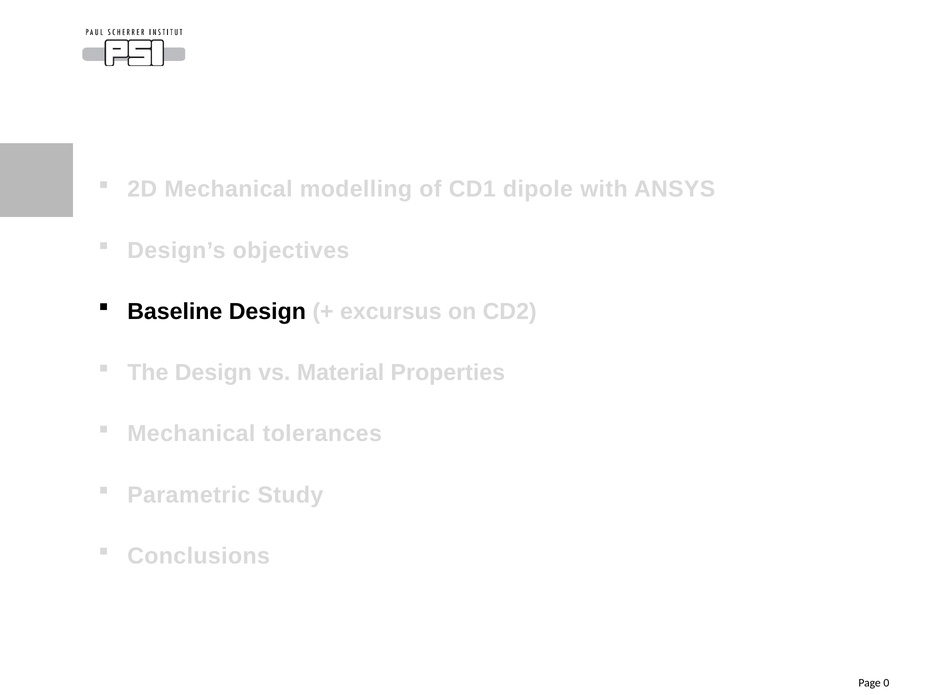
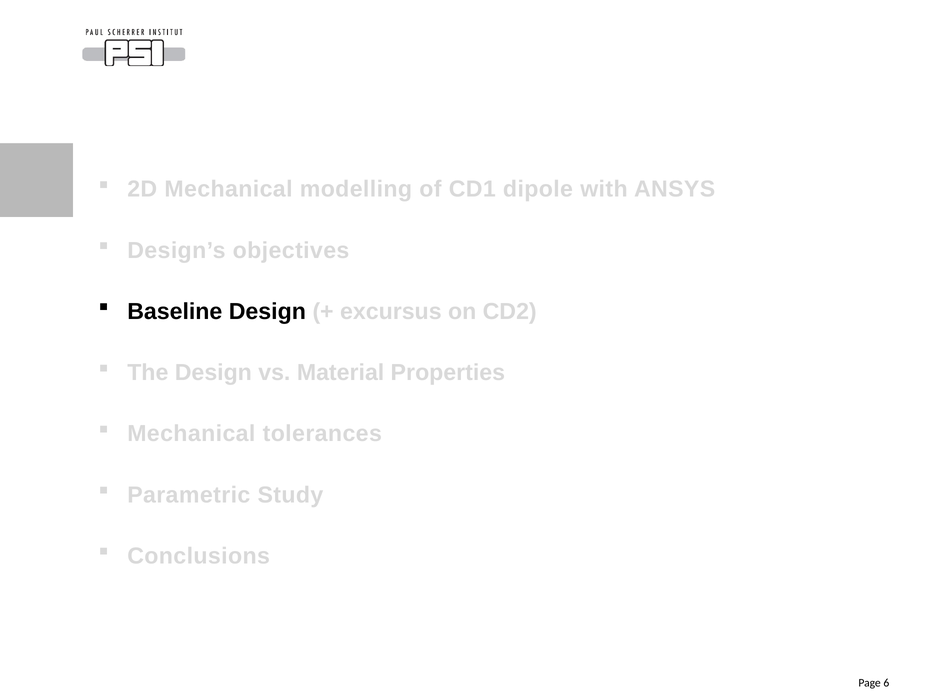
0: 0 -> 6 (886, 682)
